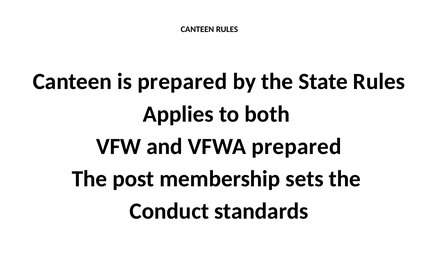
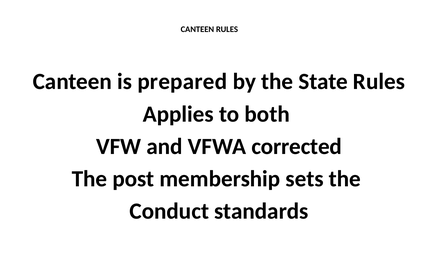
VFWA prepared: prepared -> corrected (297, 146)
